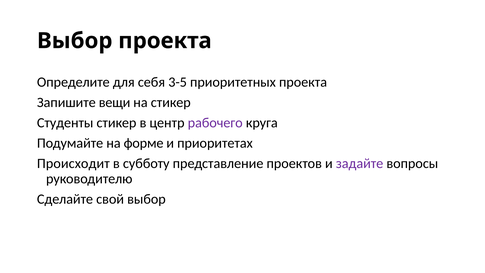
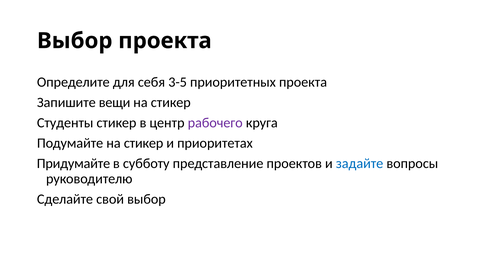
Подумайте на форме: форме -> стикер (144, 143)
Происходит: Происходит -> Придумайте (73, 163)
задайте colour: purple -> blue (360, 163)
